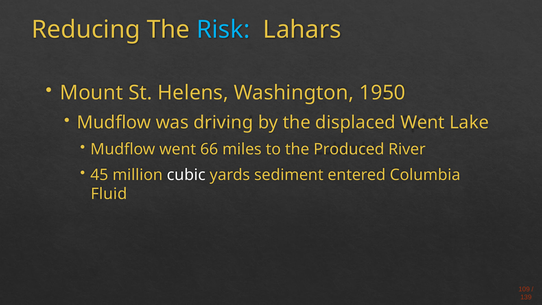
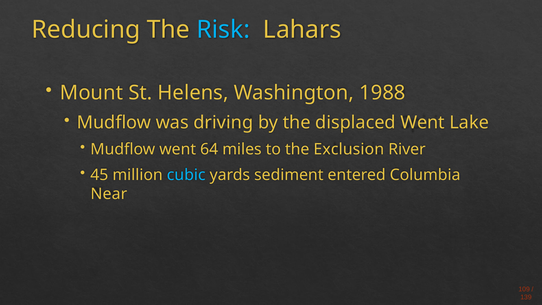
1950: 1950 -> 1988 (382, 93)
66: 66 -> 64 (209, 149)
Produced: Produced -> Exclusion (349, 149)
cubic colour: white -> light blue (186, 175)
Fluid: Fluid -> Near (109, 194)
